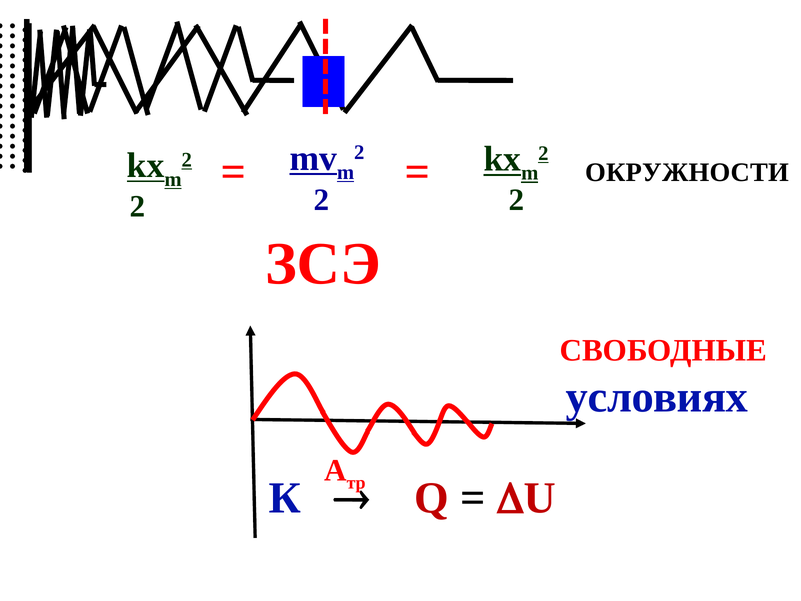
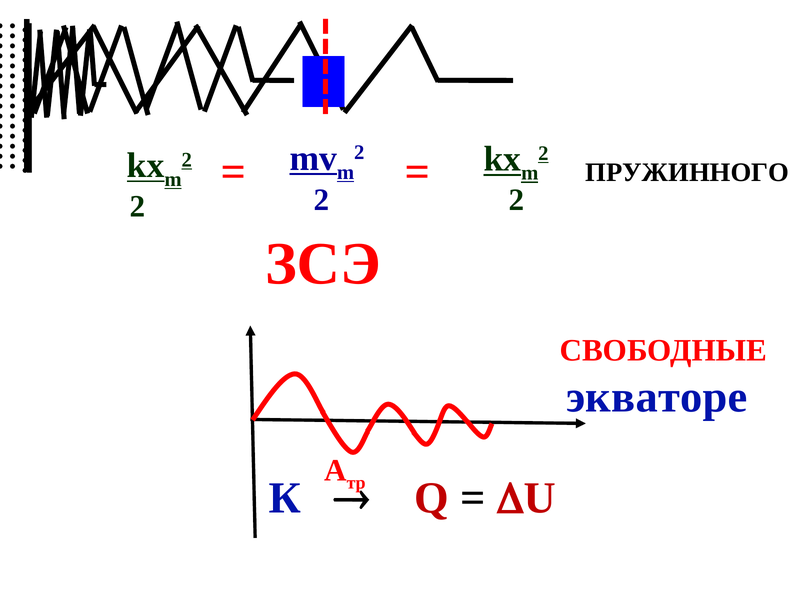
ОКРУЖНОСТИ: ОКРУЖНОСТИ -> ПРУЖИННОГО (687, 172)
условиях: условиях -> экваторе (657, 397)
